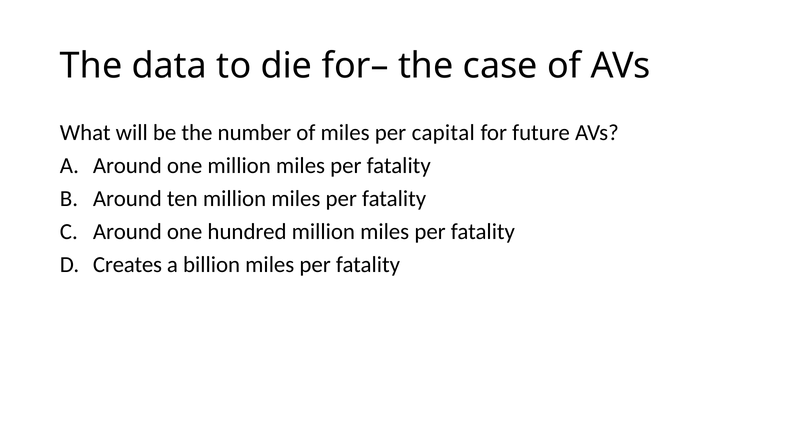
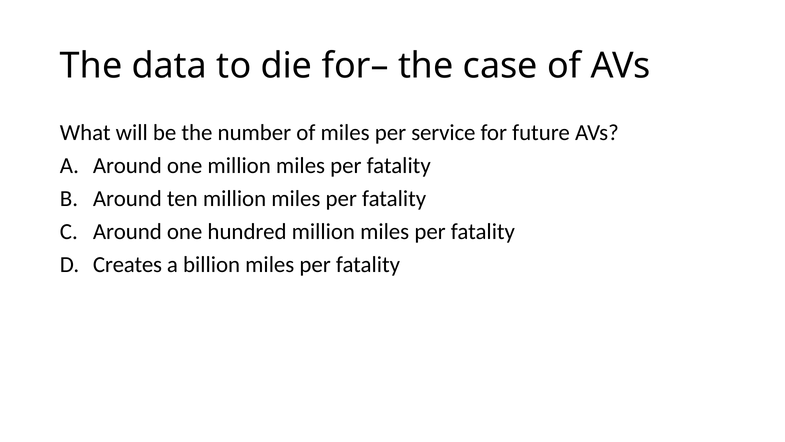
capital: capital -> service (443, 133)
